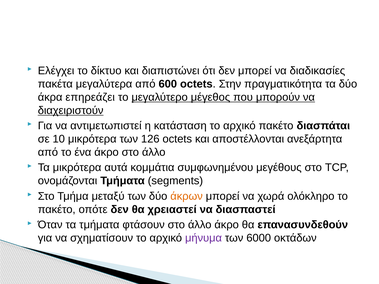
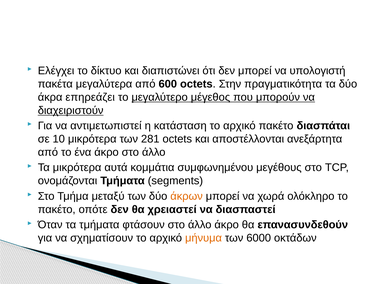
διαδικασίες: διαδικασίες -> υπολογιστή (318, 71)
126: 126 -> 281 (150, 139)
μήνυμα colour: purple -> orange (203, 238)
